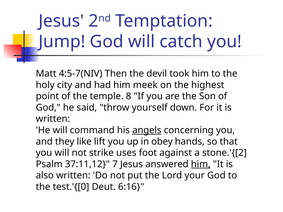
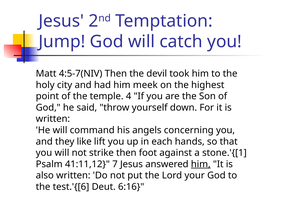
8: 8 -> 4 (129, 96)
angels underline: present -> none (147, 130)
obey: obey -> each (162, 142)
strike uses: uses -> then (126, 153)
stone.'{[2: stone.'{[2 -> stone.'{[1 (224, 153)
37:11,12: 37:11,12 -> 41:11,12 (87, 164)
test.'{[0: test.'{[0 -> test.'{[6 (71, 187)
